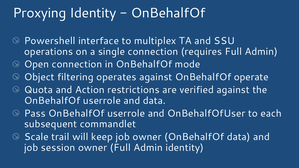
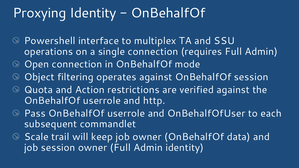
OnBehalfOf operate: operate -> session (251, 77)
and data: data -> http (154, 101)
